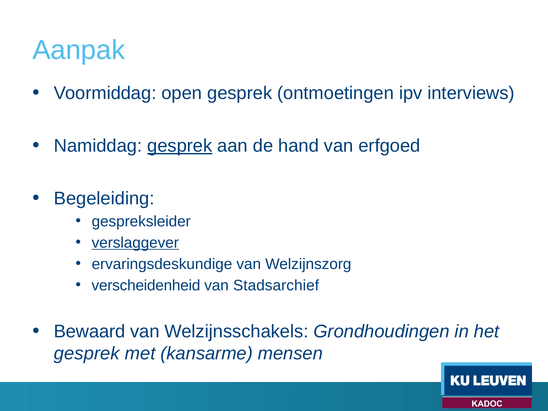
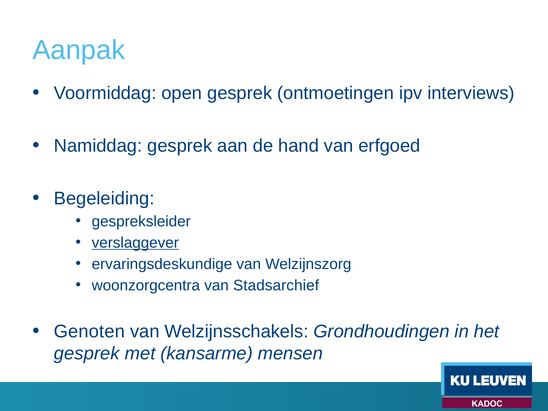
gesprek underline: present -> none (180, 146)
verscheidenheid: verscheidenheid -> woonzorgcentra (146, 285)
Bewaard: Bewaard -> Genoten (89, 331)
